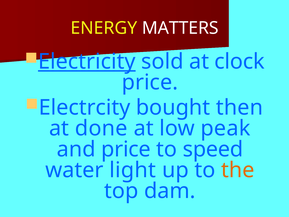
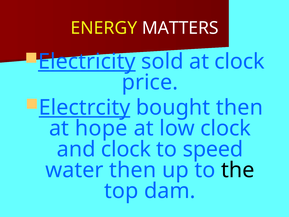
Electrcity underline: none -> present (85, 107)
done: done -> hope (101, 128)
low peak: peak -> clock (226, 128)
and price: price -> clock (126, 149)
water light: light -> then (133, 170)
the colour: orange -> black (238, 170)
